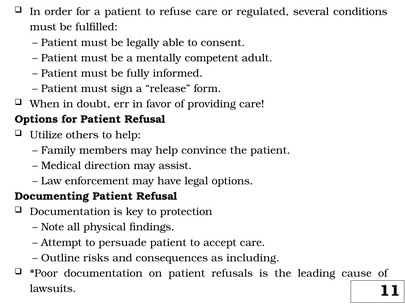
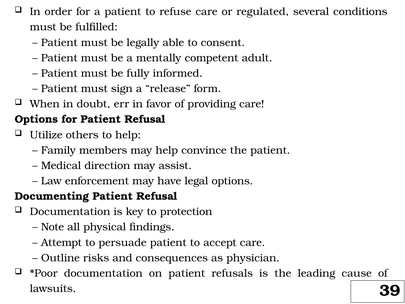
including: including -> physician (253, 258)
11: 11 -> 39 (390, 290)
